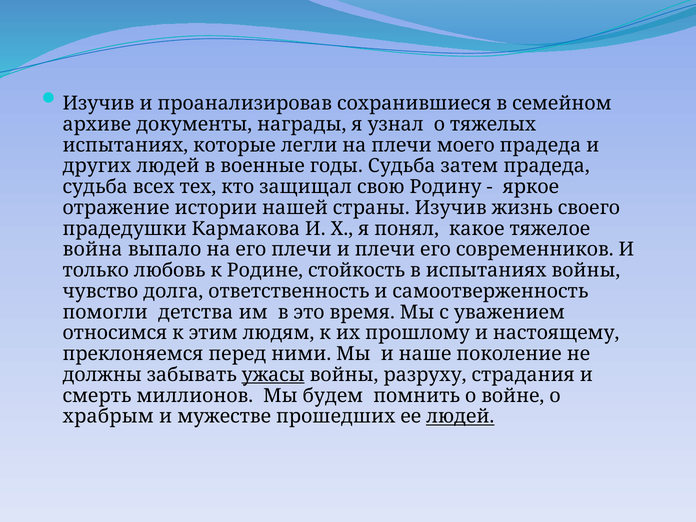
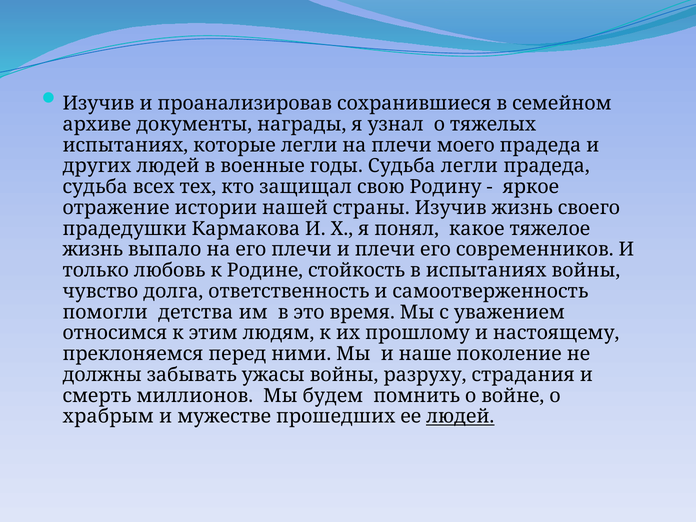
Судьба затем: затем -> легли (469, 166)
война: война -> жизнь (93, 250)
ужасы underline: present -> none (273, 375)
